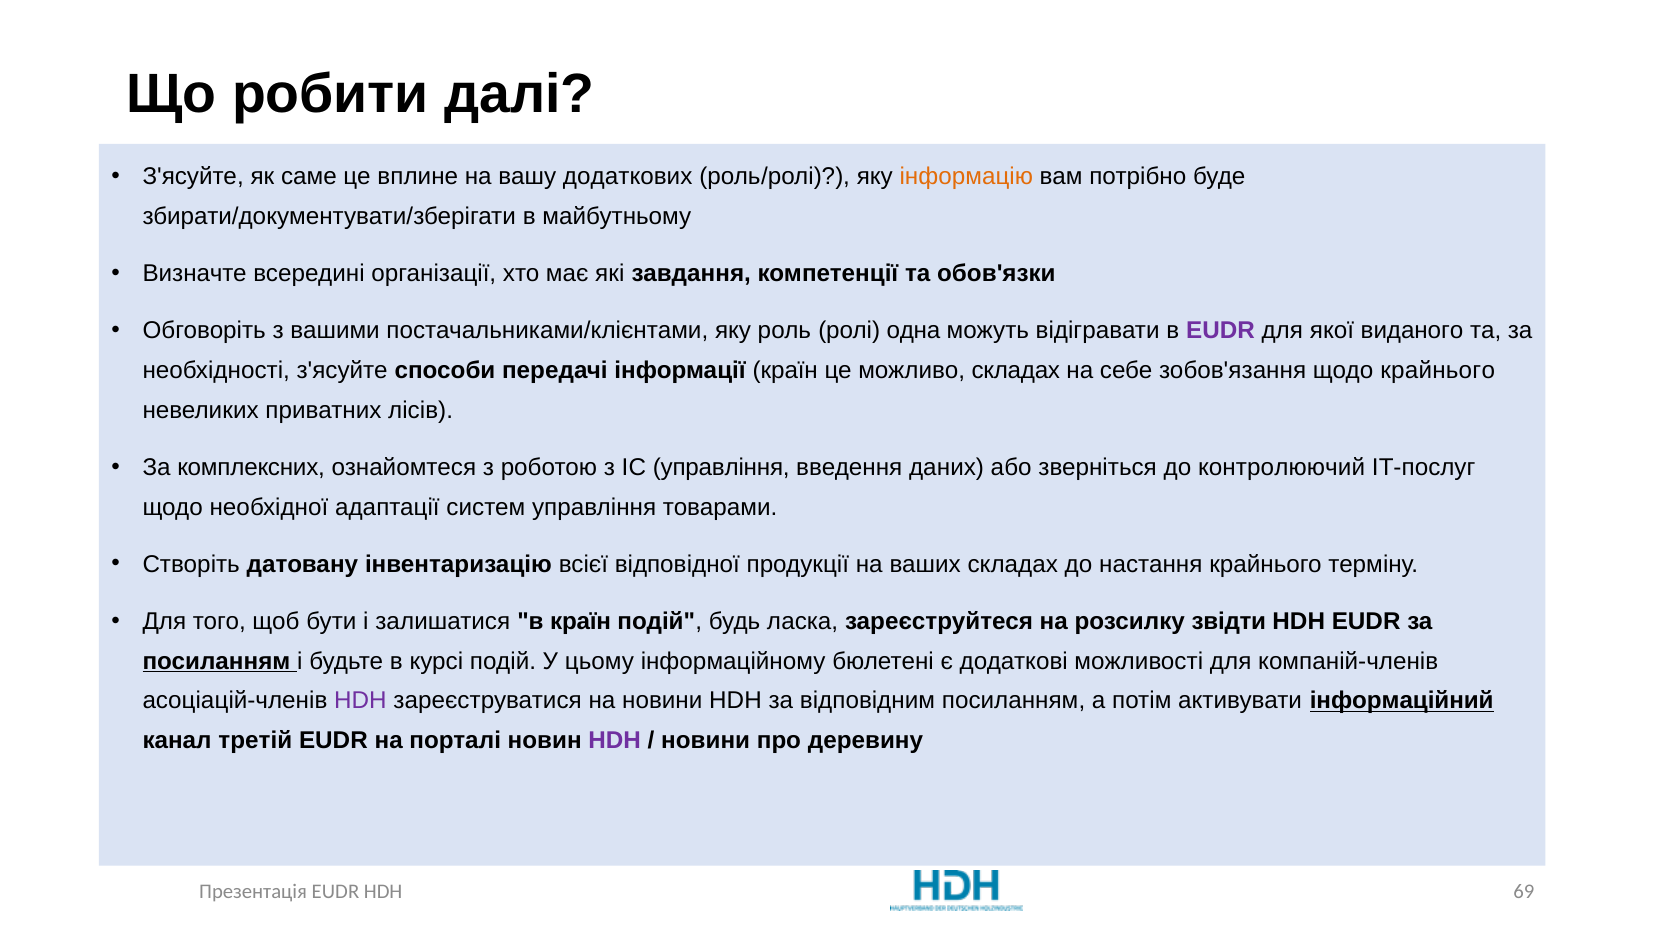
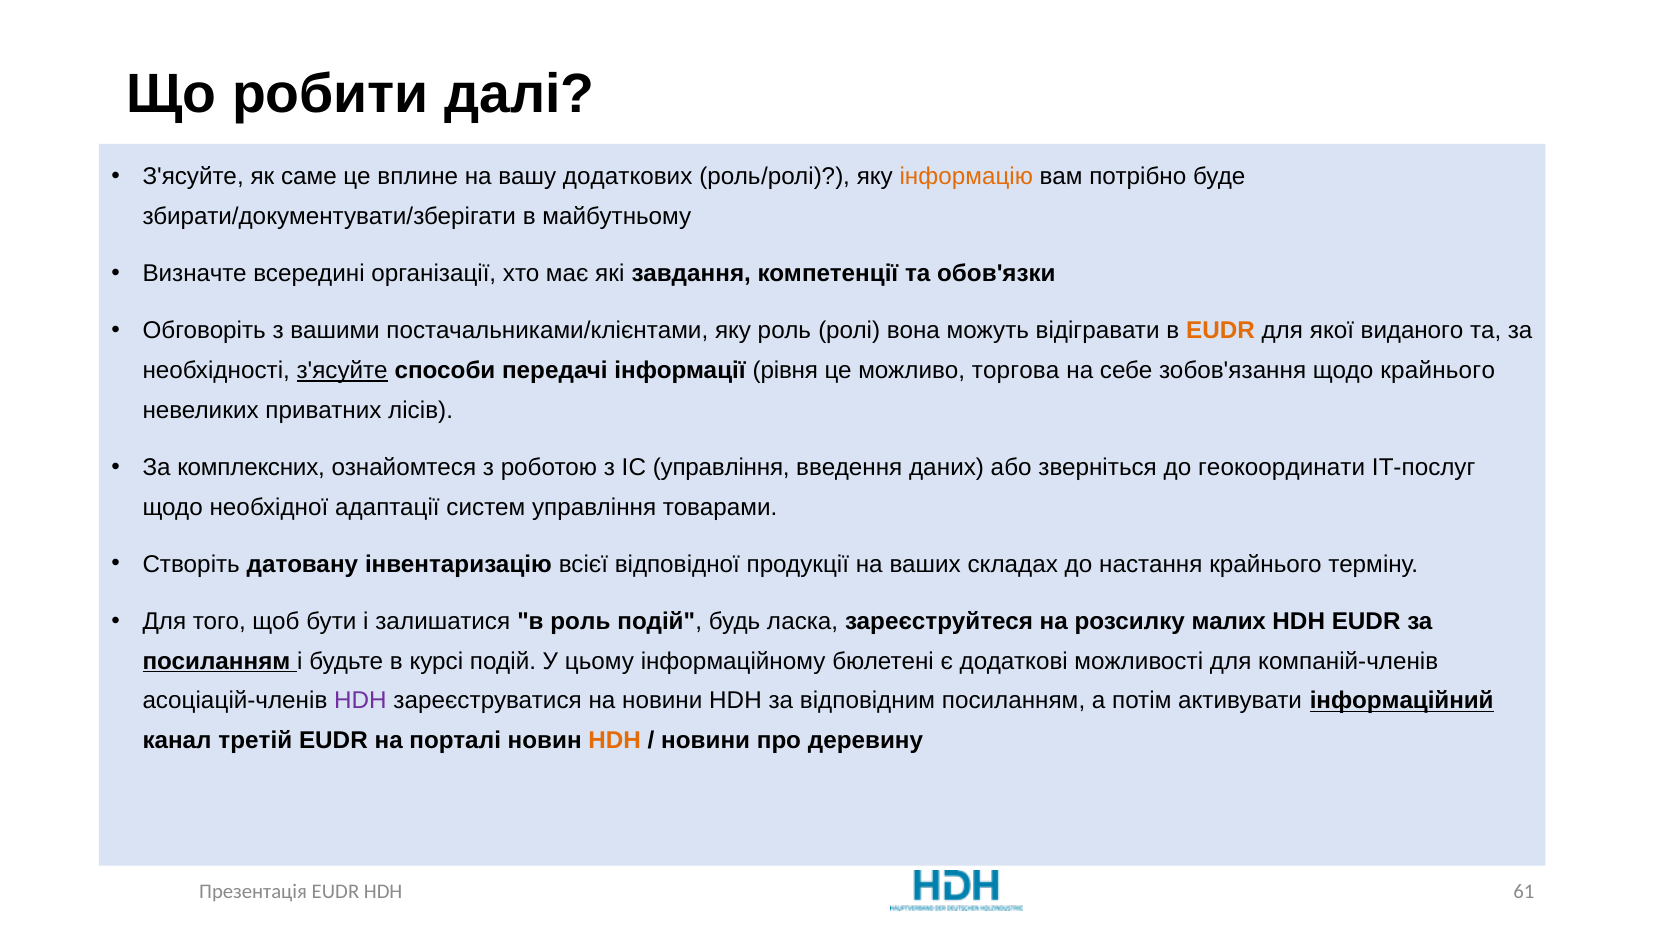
одна: одна -> вона (913, 331)
EUDR colour: purple -> orange (1221, 331)
з'ясуйте underline: none -> present (342, 371)
інформації країн: країн -> рівня (785, 371)
можливо складах: складах -> торгова (1016, 371)
контролюючий: контролюючий -> геокоординати (1282, 468)
в країн: країн -> роль (580, 621)
звідти: звідти -> малих (1229, 621)
HDH colour: purple -> orange (615, 741)
69: 69 -> 61 (1524, 892)
